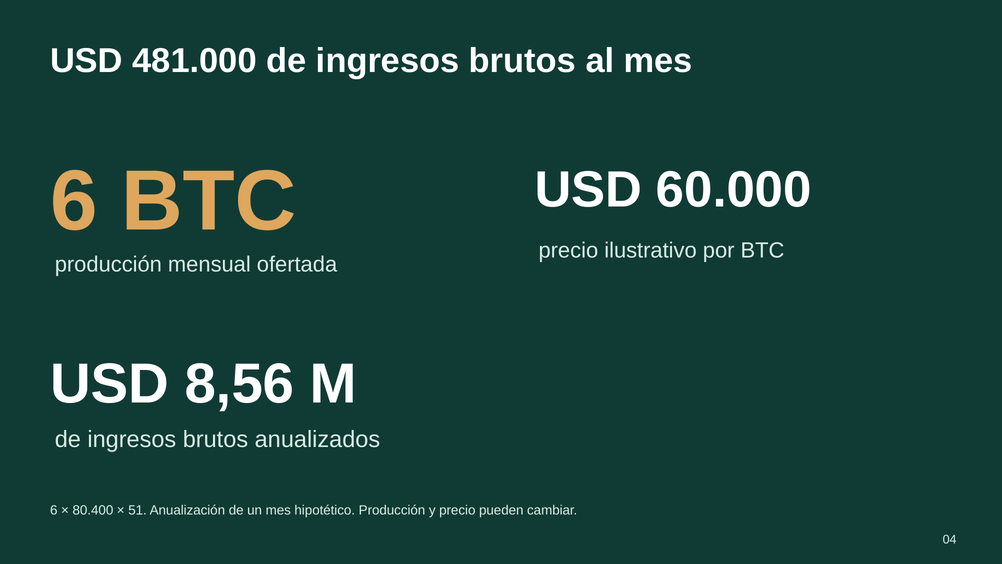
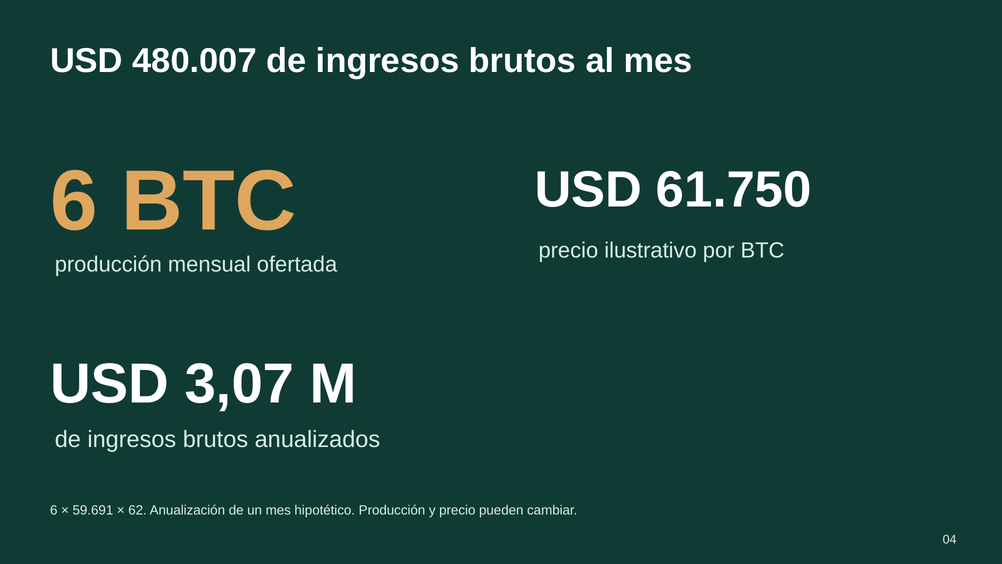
481.000: 481.000 -> 480.007 (194, 61)
60.000: 60.000 -> 61.750 (734, 190)
8,56: 8,56 -> 3,07 (239, 384)
80.400: 80.400 -> 59.691 (93, 510)
51: 51 -> 62 (138, 510)
